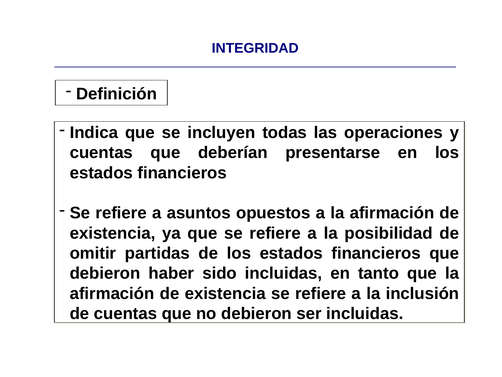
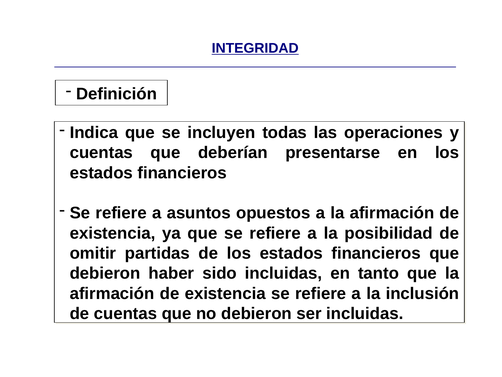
INTEGRIDAD underline: none -> present (255, 48)
